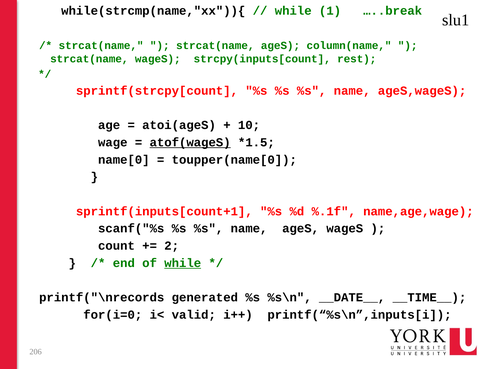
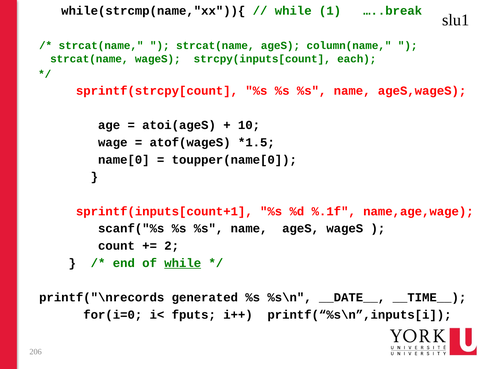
rest: rest -> each (357, 59)
atof(wageS underline: present -> none (190, 142)
valid: valid -> fputs (194, 314)
